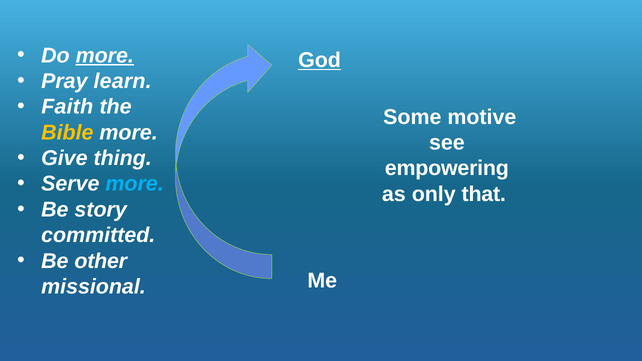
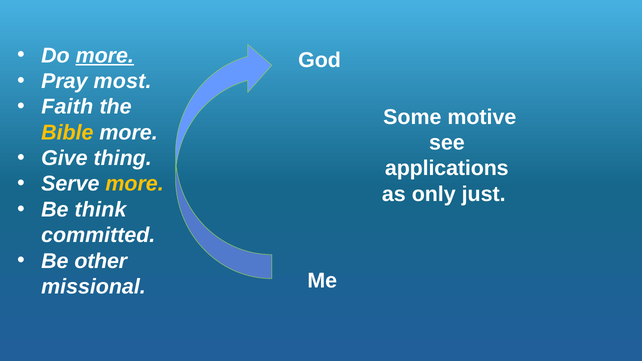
God underline: present -> none (320, 60)
learn: learn -> most (123, 81)
empowering: empowering -> applications (447, 168)
more colour: light blue -> yellow (135, 184)
that: that -> just (484, 194)
story: story -> think (101, 210)
